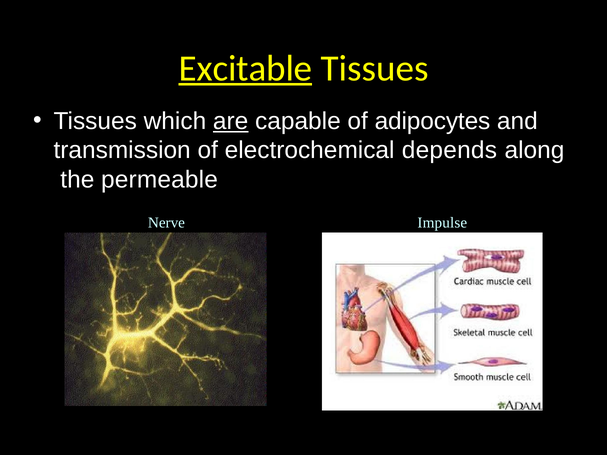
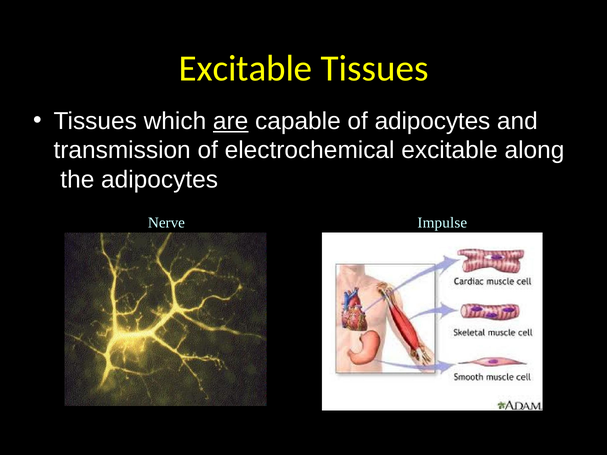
Excitable underline: present -> none (246, 68)
electrochemical depends: depends -> excitable (450, 150)
the permeable: permeable -> adipocytes (160, 180)
